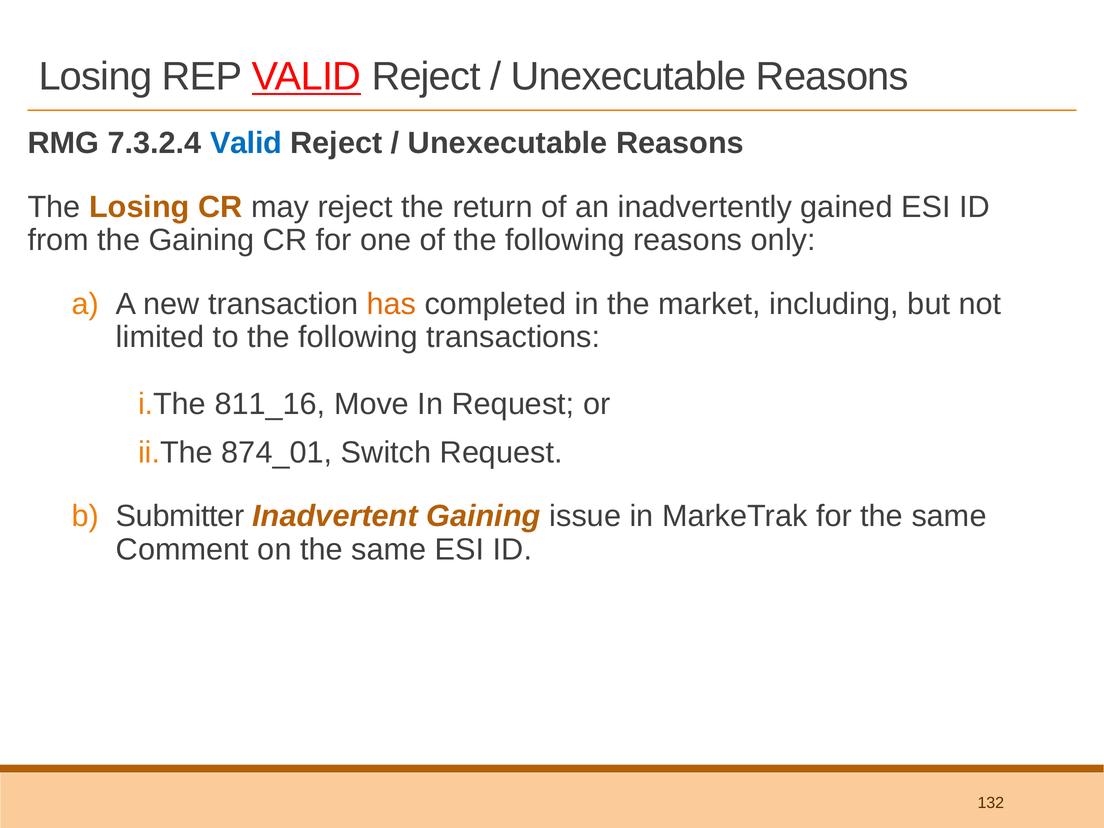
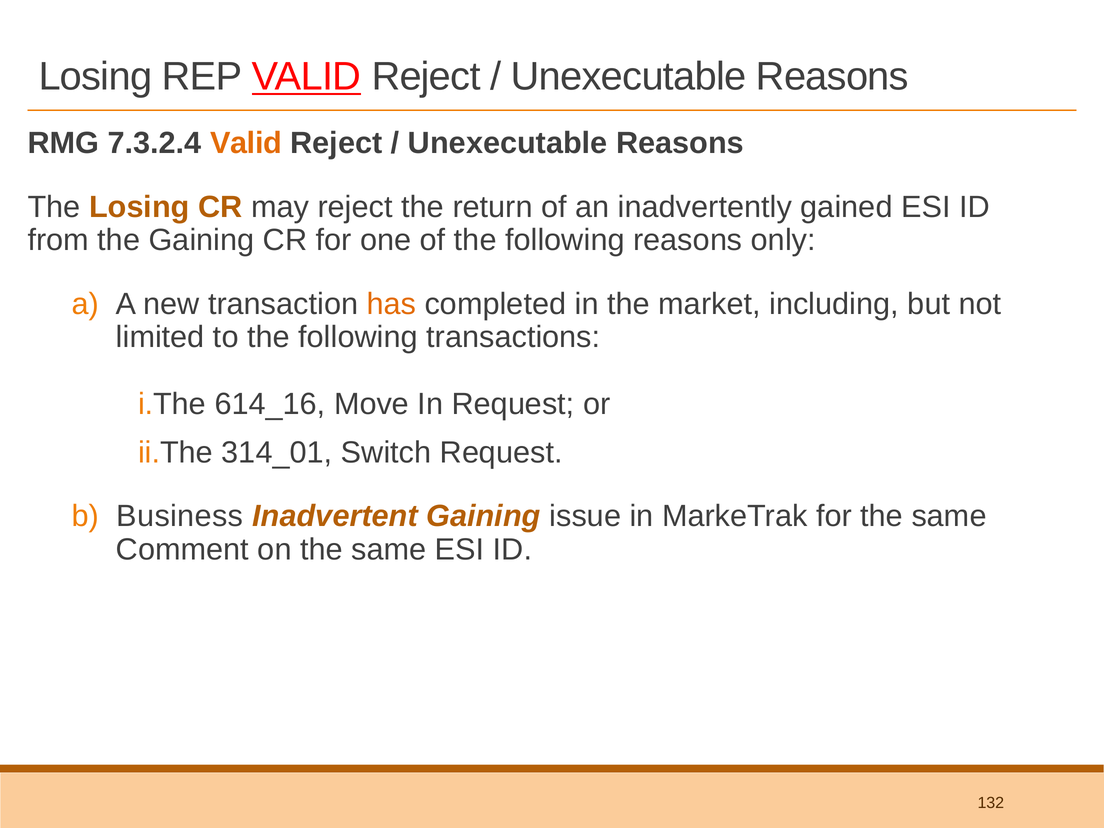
Valid colour: blue -> orange (246, 143)
811_16: 811_16 -> 614_16 (270, 404)
874_01: 874_01 -> 314_01 (277, 453)
Submitter: Submitter -> Business (180, 516)
